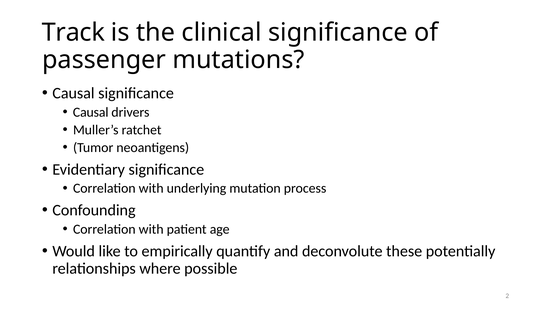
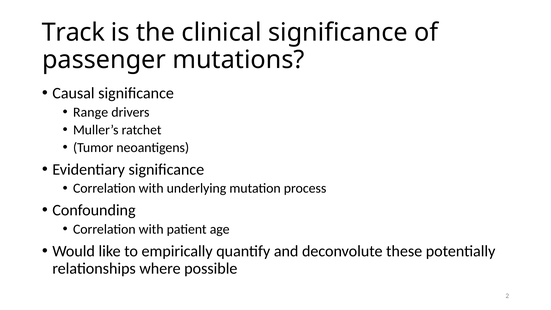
Causal: Causal -> Range (91, 112)
